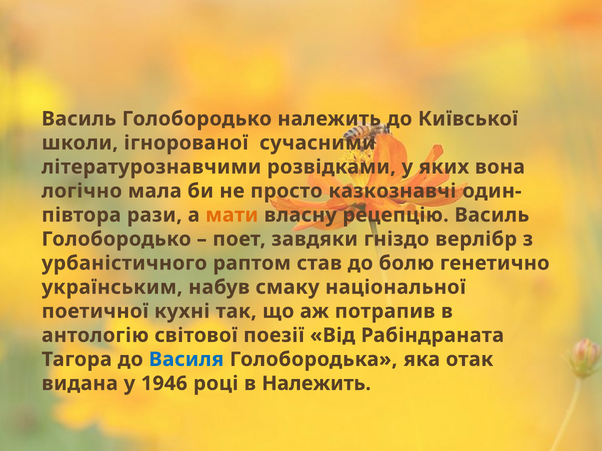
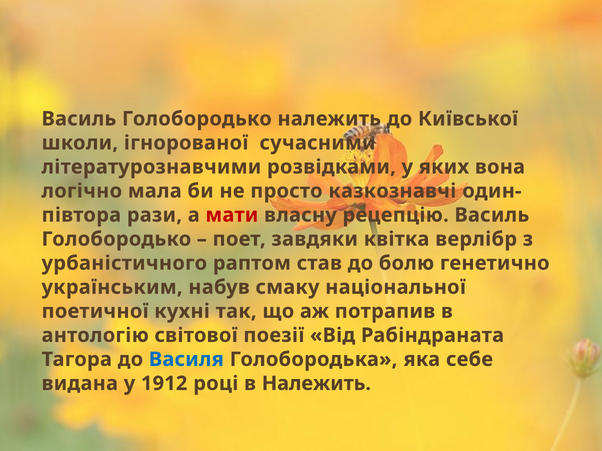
мати colour: orange -> red (232, 215)
гніздо: гніздо -> квітка (397, 239)
отак: отак -> себе (470, 360)
1946: 1946 -> 1912 (164, 384)
